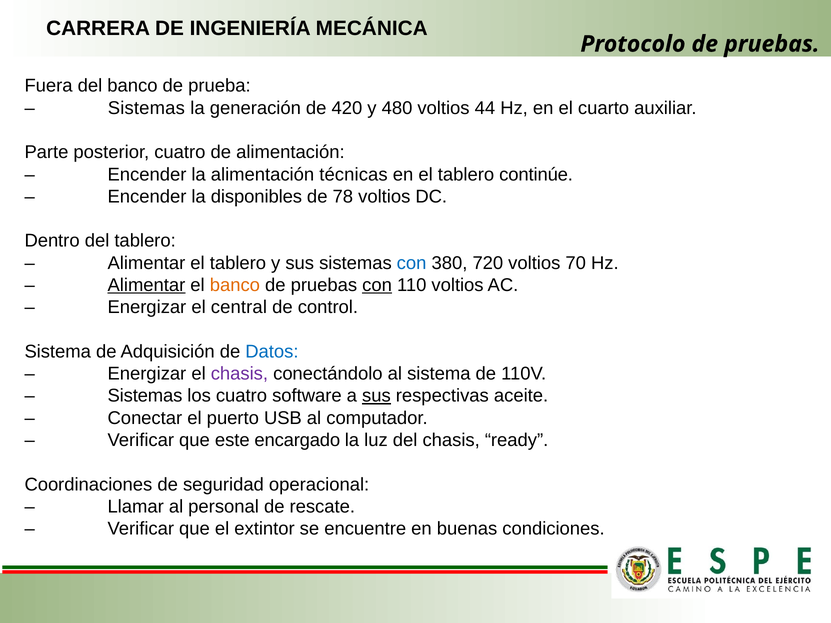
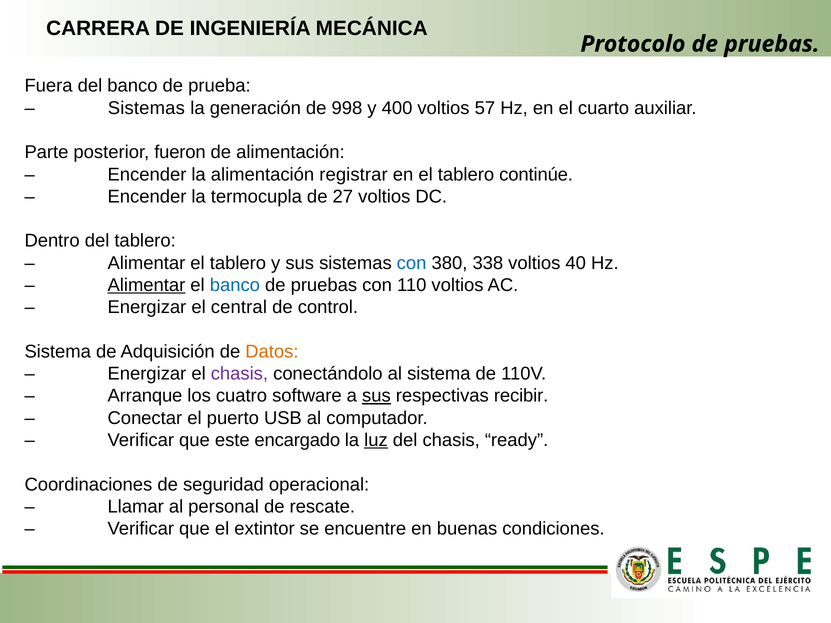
420: 420 -> 998 (347, 108)
480: 480 -> 400 (397, 108)
44: 44 -> 57 (485, 108)
posterior cuatro: cuatro -> fueron (180, 152)
técnicas: técnicas -> registrar (353, 175)
disponibles: disponibles -> termocupla (256, 197)
78: 78 -> 27 (343, 197)
720: 720 -> 338 (488, 263)
70: 70 -> 40 (576, 263)
banco colour: orange -> blue (235, 285)
con underline: present -> none (377, 285)
Datos colour: blue -> orange (272, 352)
Sistemas: Sistemas -> Arranque (145, 396)
aceite: aceite -> recibir (521, 396)
luz underline: none -> present (376, 440)
